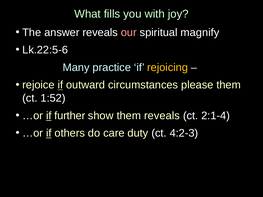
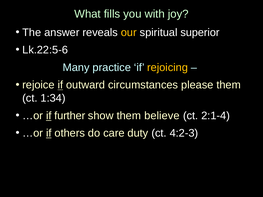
our colour: pink -> yellow (129, 32)
magnify: magnify -> superior (200, 32)
1:52: 1:52 -> 1:34 (53, 98)
them reveals: reveals -> believe (162, 116)
